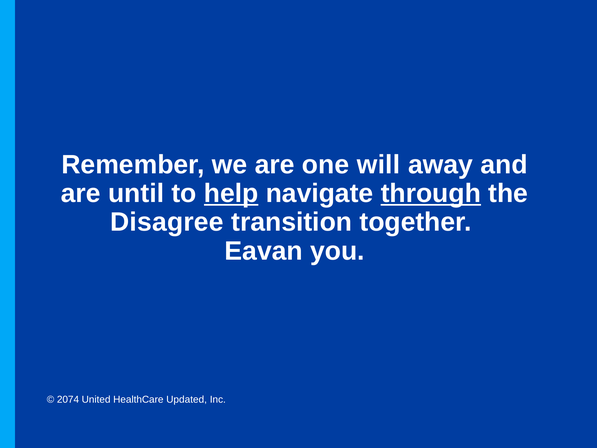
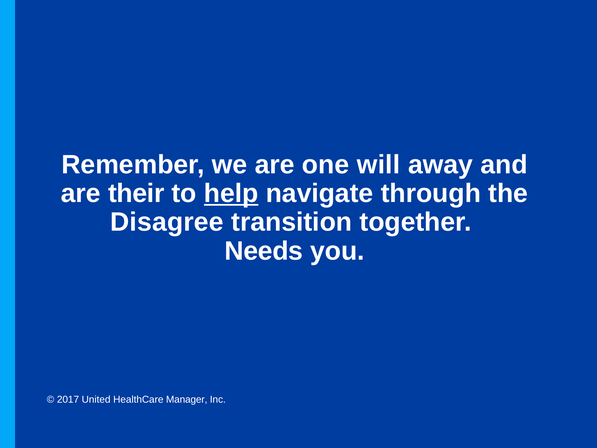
until: until -> their (136, 193)
through underline: present -> none (431, 193)
Eavan: Eavan -> Needs (264, 251)
2074: 2074 -> 2017 (68, 399)
Updated: Updated -> Manager (187, 399)
